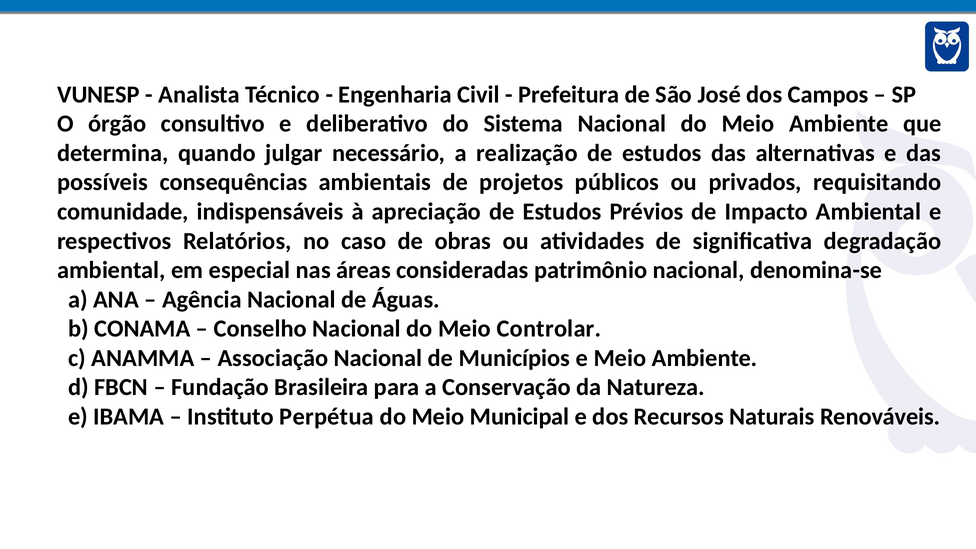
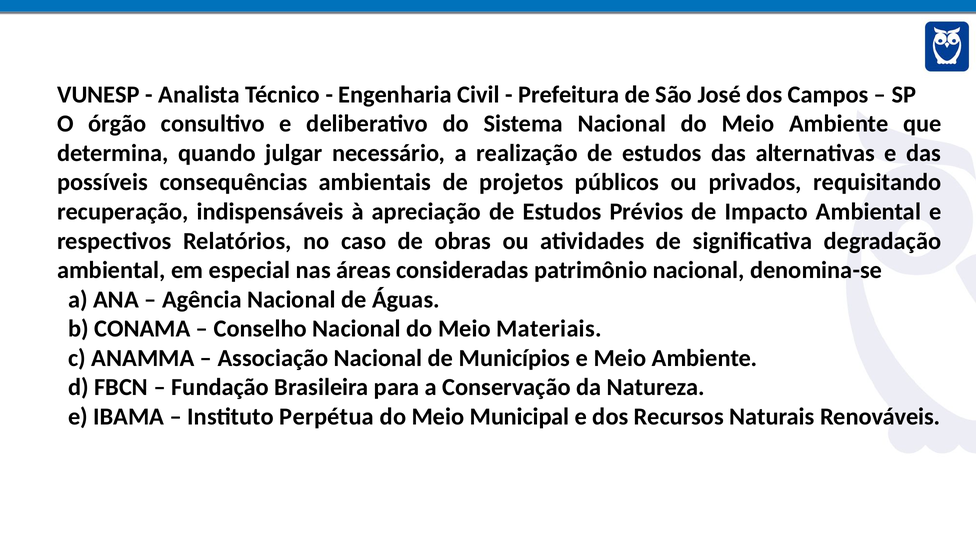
comunidade: comunidade -> recuperação (123, 212)
Controlar: Controlar -> Materiais (549, 329)
